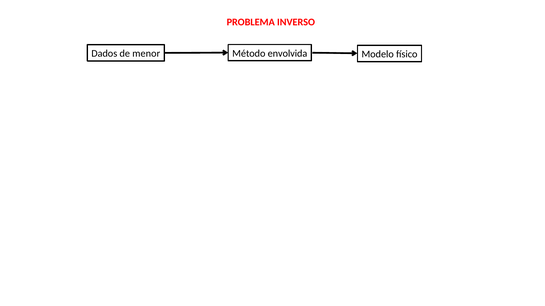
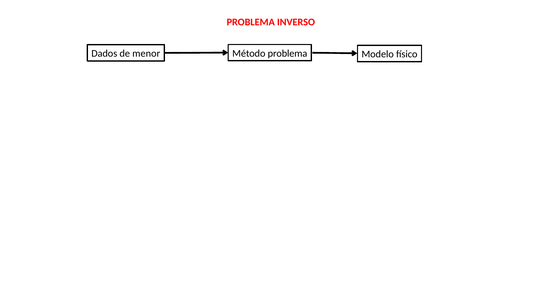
Método envolvida: envolvida -> problema (287, 53)
